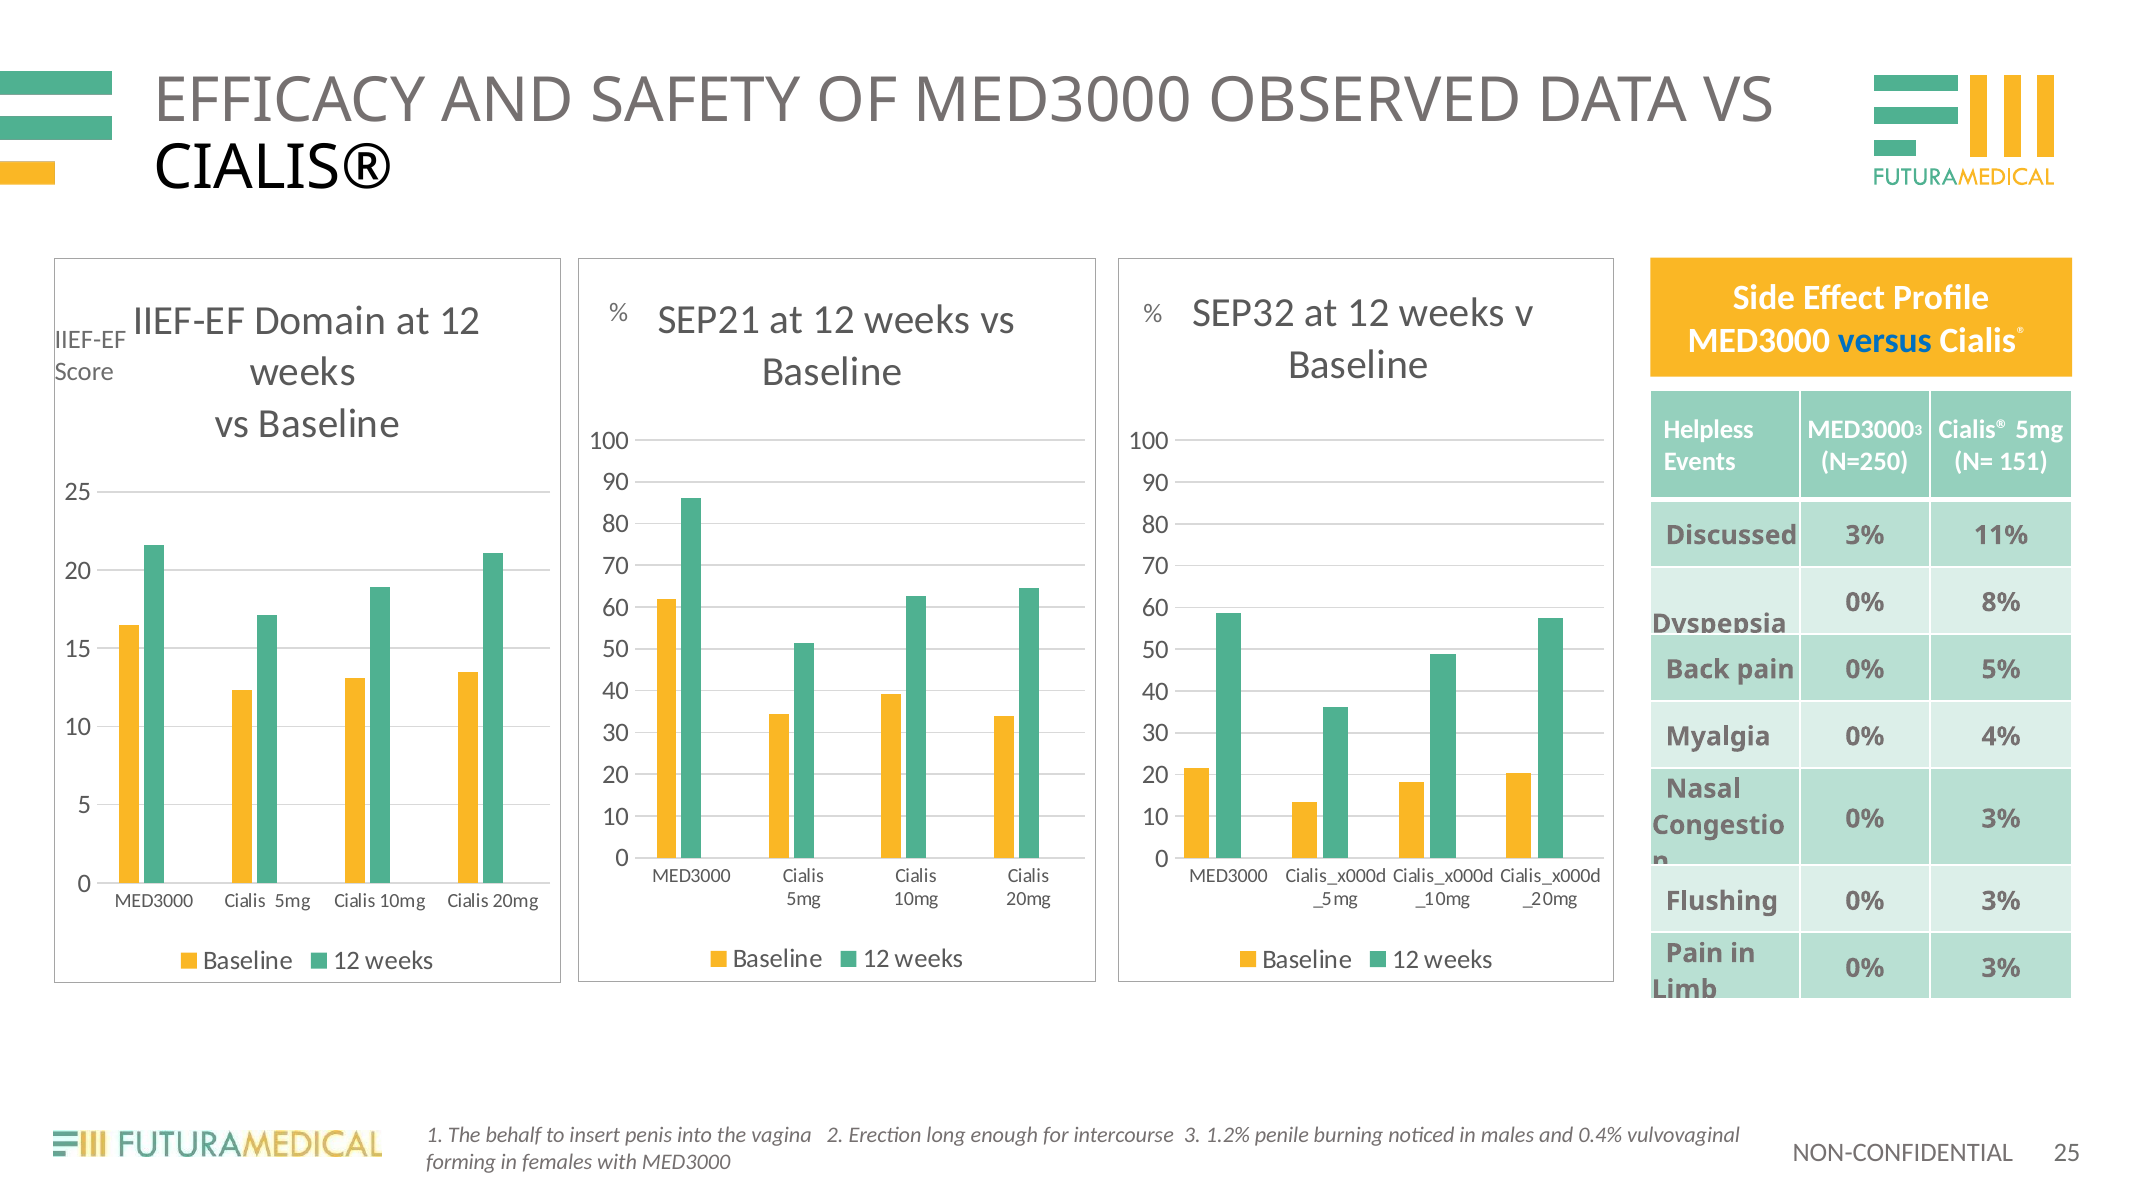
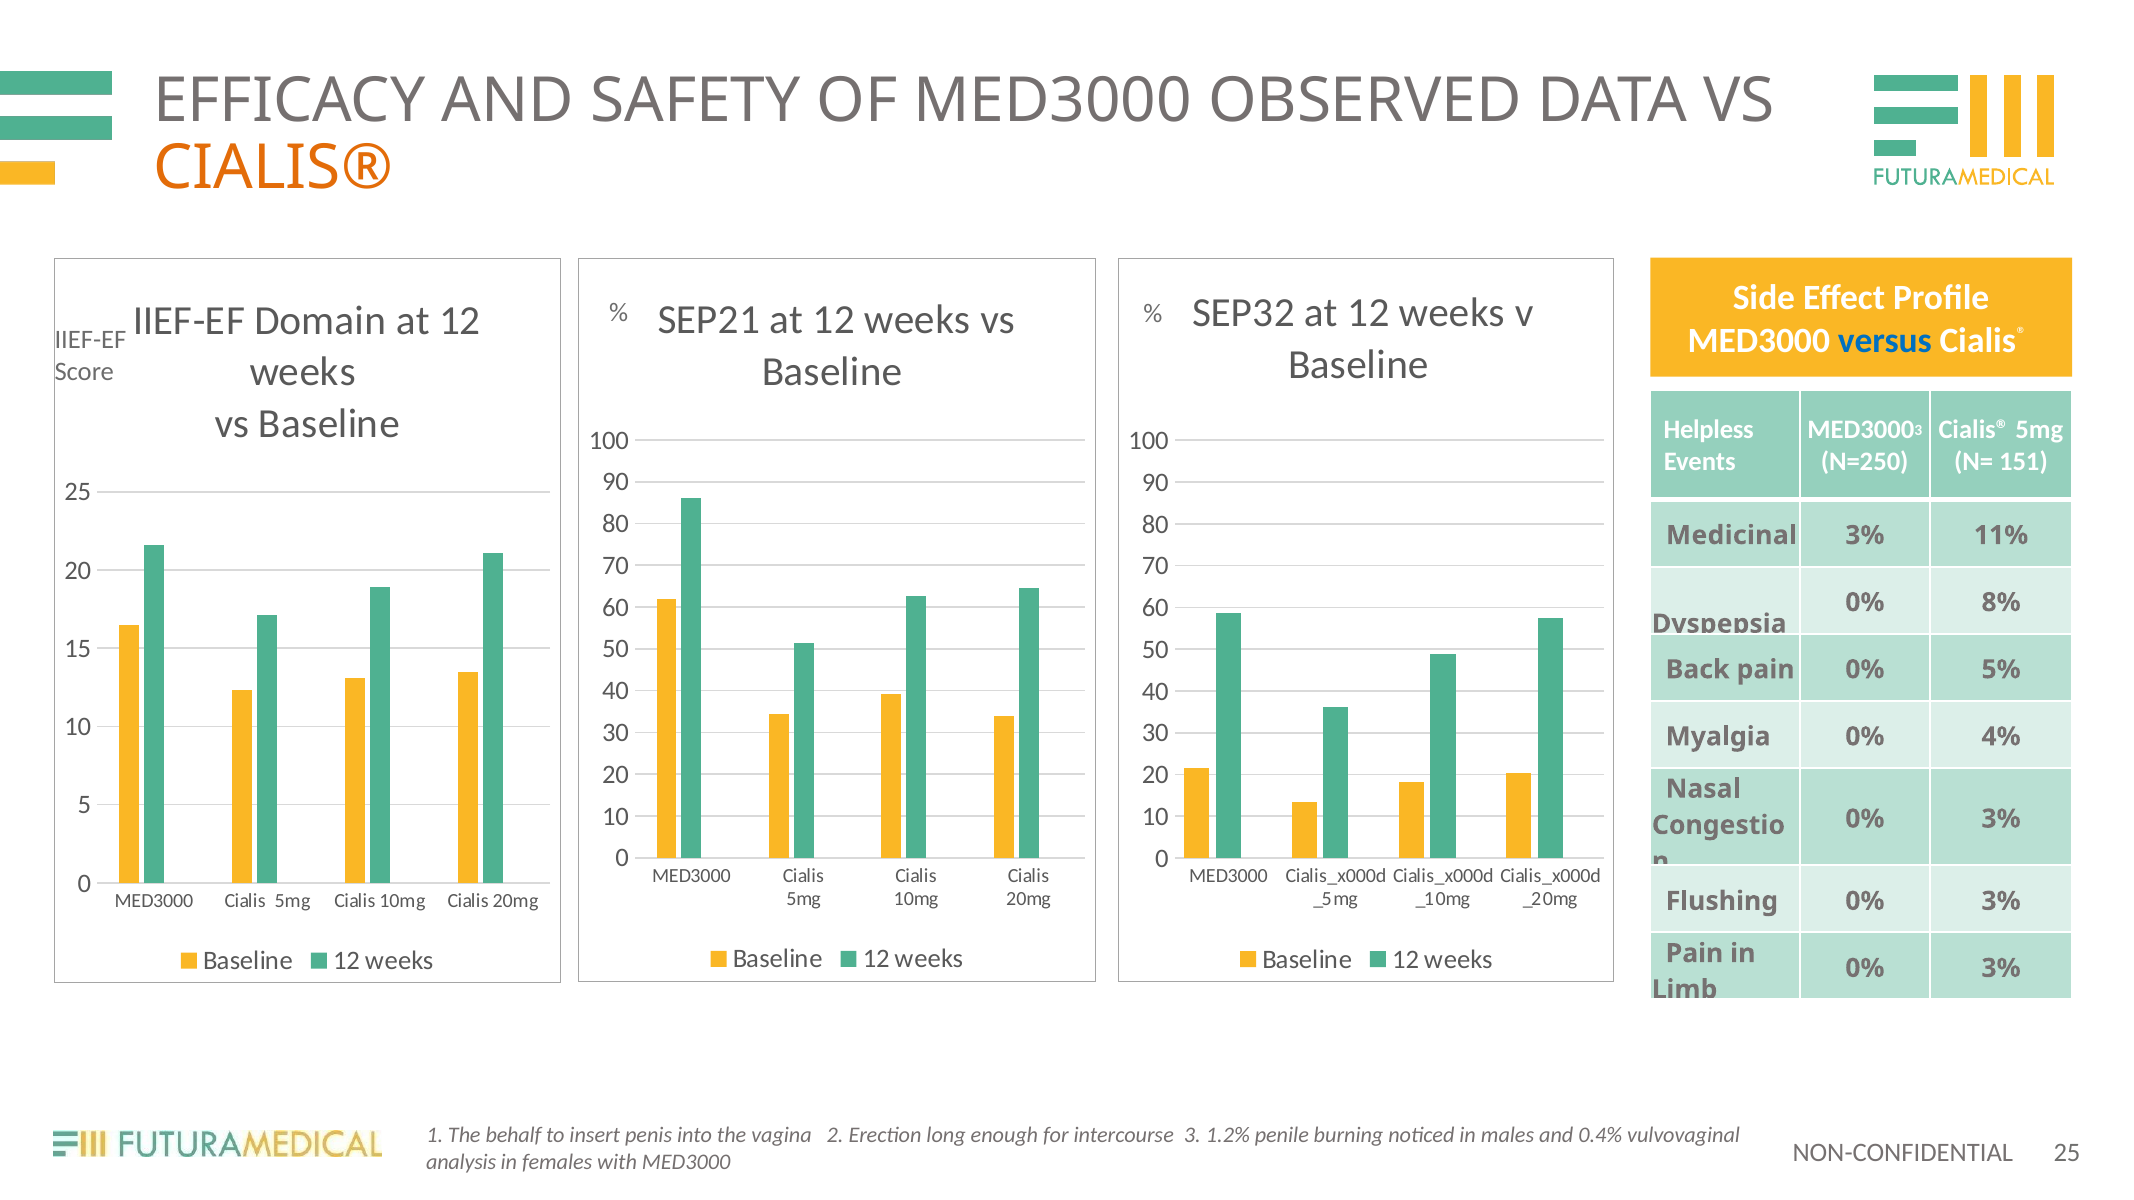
CIALIS® colour: black -> orange (273, 168)
Discussed: Discussed -> Medicinal (1731, 535)
forming: forming -> analysis (461, 1162)
